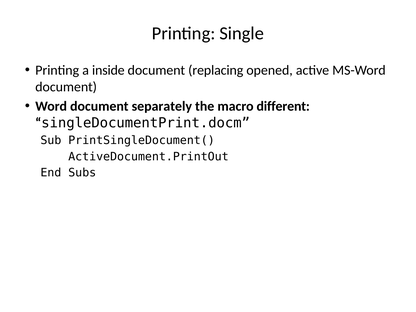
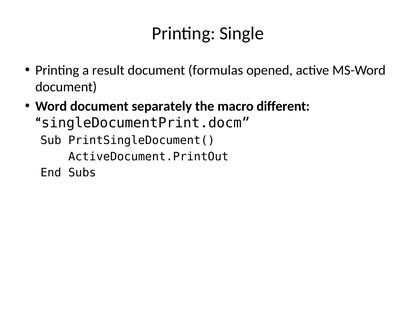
inside: inside -> result (108, 70)
replacing: replacing -> formulas (216, 70)
